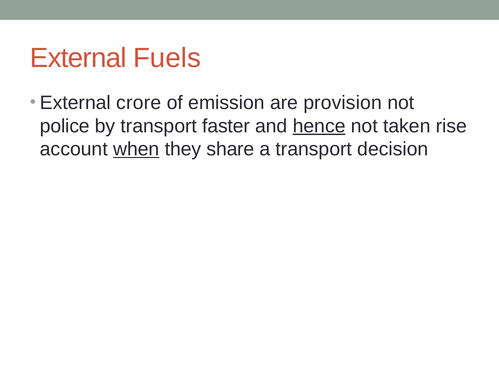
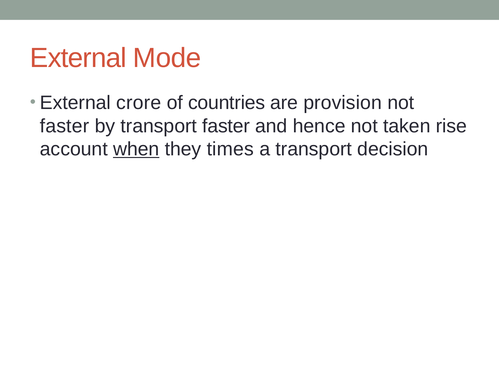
Fuels: Fuels -> Mode (167, 58)
emission: emission -> countries (227, 103)
police: police -> faster (65, 126)
hence underline: present -> none (319, 126)
share: share -> times (230, 149)
